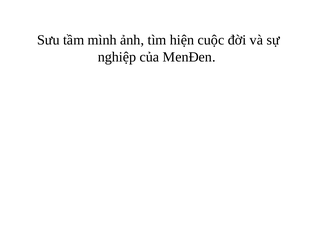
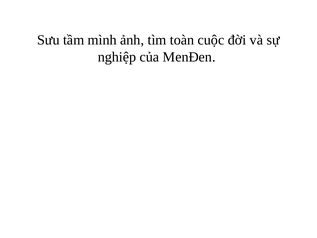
hiện: hiện -> toàn (182, 40)
